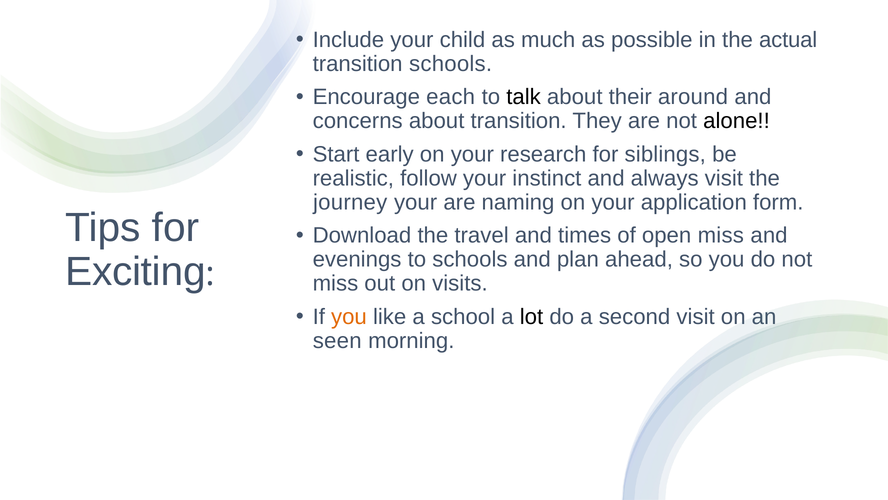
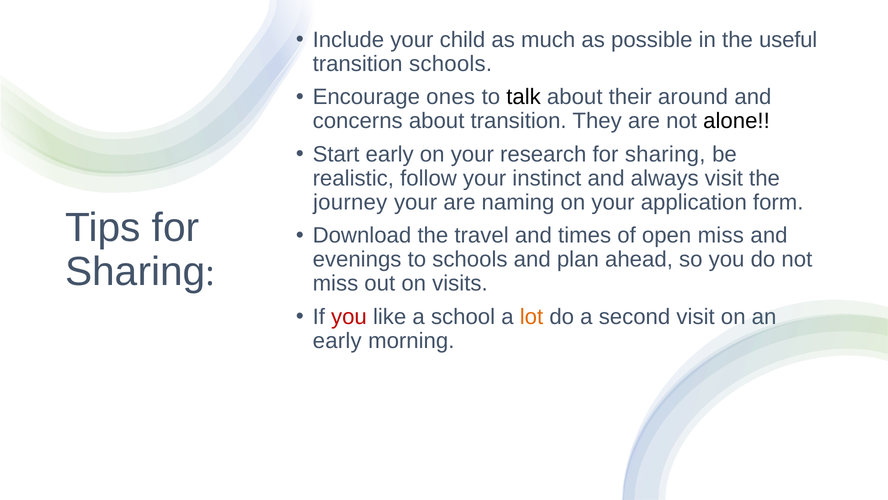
actual: actual -> useful (788, 40)
each: each -> ones (451, 97)
research for siblings: siblings -> sharing (665, 154)
Exciting: Exciting -> Sharing (135, 272)
you colour: orange -> red (349, 317)
lot colour: black -> orange (532, 317)
seen: seen -> early (337, 340)
